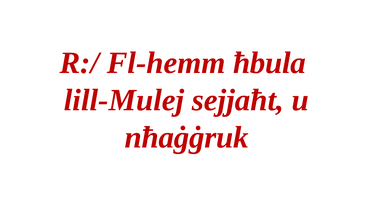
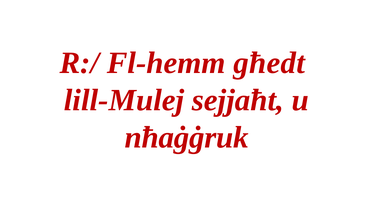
ħbula: ħbula -> għedt (269, 63)
